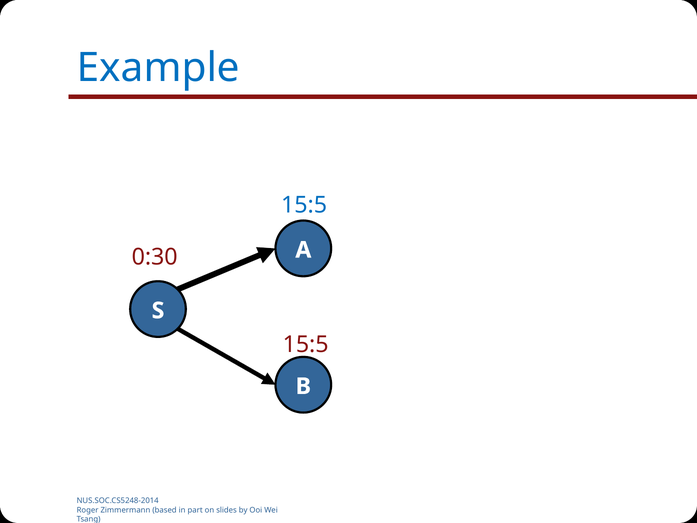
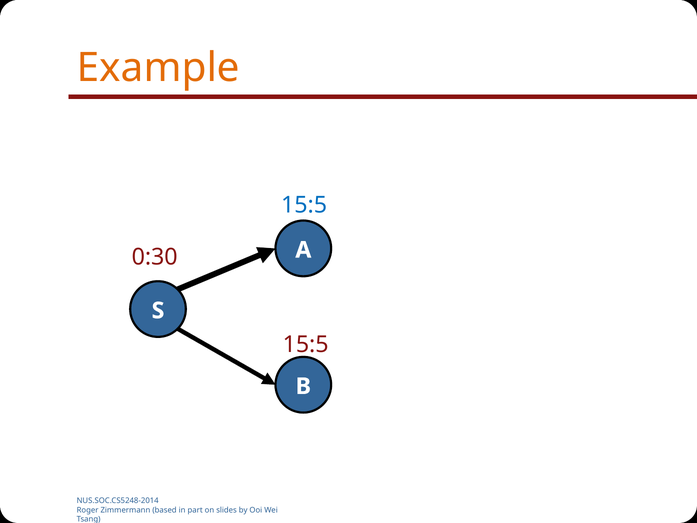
Example colour: blue -> orange (158, 68)
